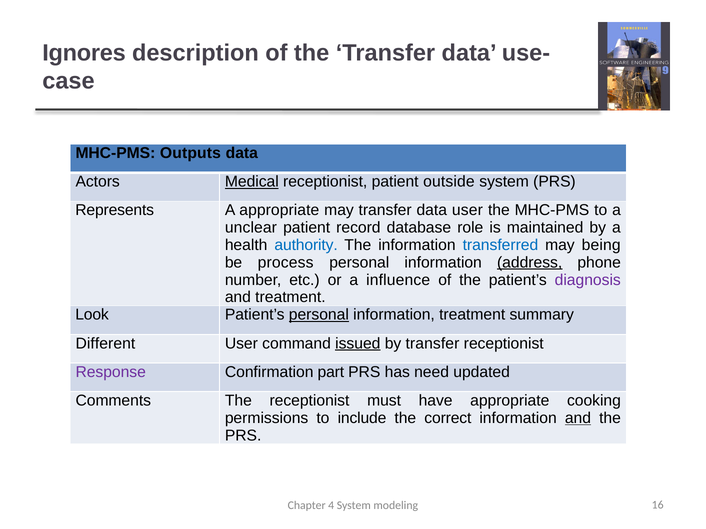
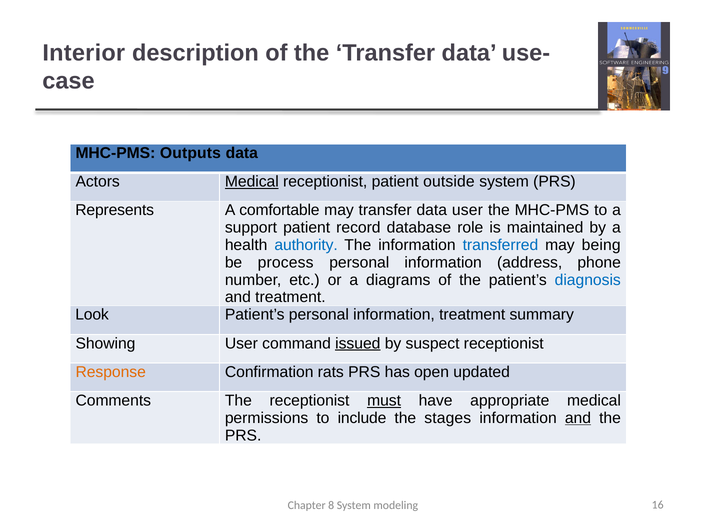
Ignores: Ignores -> Interior (84, 53)
A appropriate: appropriate -> comfortable (279, 210)
unclear: unclear -> support (251, 228)
address underline: present -> none (530, 263)
influence: influence -> diagrams (398, 280)
diagnosis colour: purple -> blue (588, 280)
personal underline: present -> none (319, 315)
Different: Different -> Showing (105, 344)
by transfer: transfer -> suspect (433, 344)
Response colour: purple -> orange (111, 372)
part: part -> rats (331, 372)
need: need -> open (432, 372)
must underline: none -> present (384, 401)
appropriate cooking: cooking -> medical (594, 401)
correct: correct -> stages (448, 418)
4: 4 -> 8 (331, 506)
